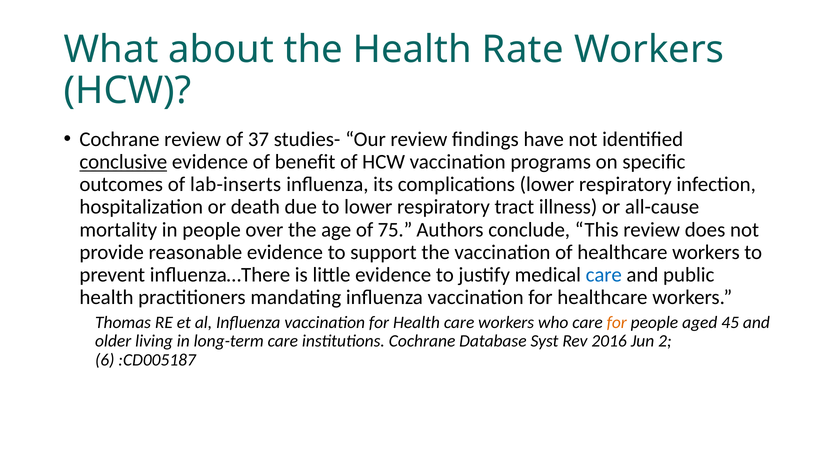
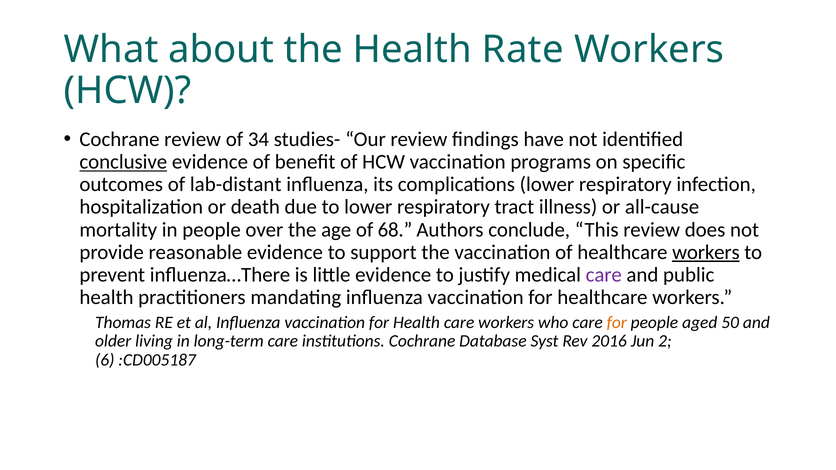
37: 37 -> 34 (258, 139)
lab-inserts: lab-inserts -> lab-distant (236, 185)
75: 75 -> 68 (395, 230)
workers underline: none -> present (706, 252)
care colour: blue -> purple (604, 275)
45: 45 -> 50 (730, 322)
